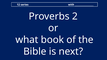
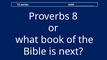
2: 2 -> 8 (75, 16)
